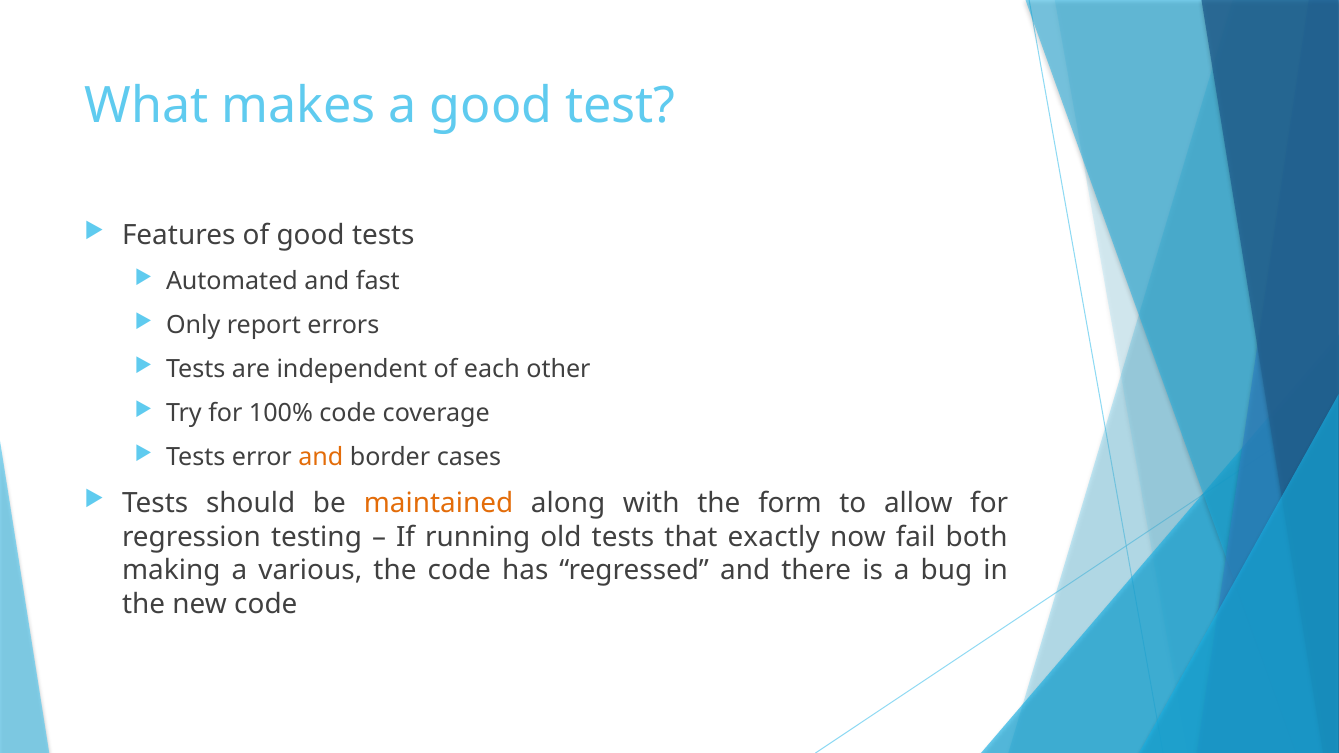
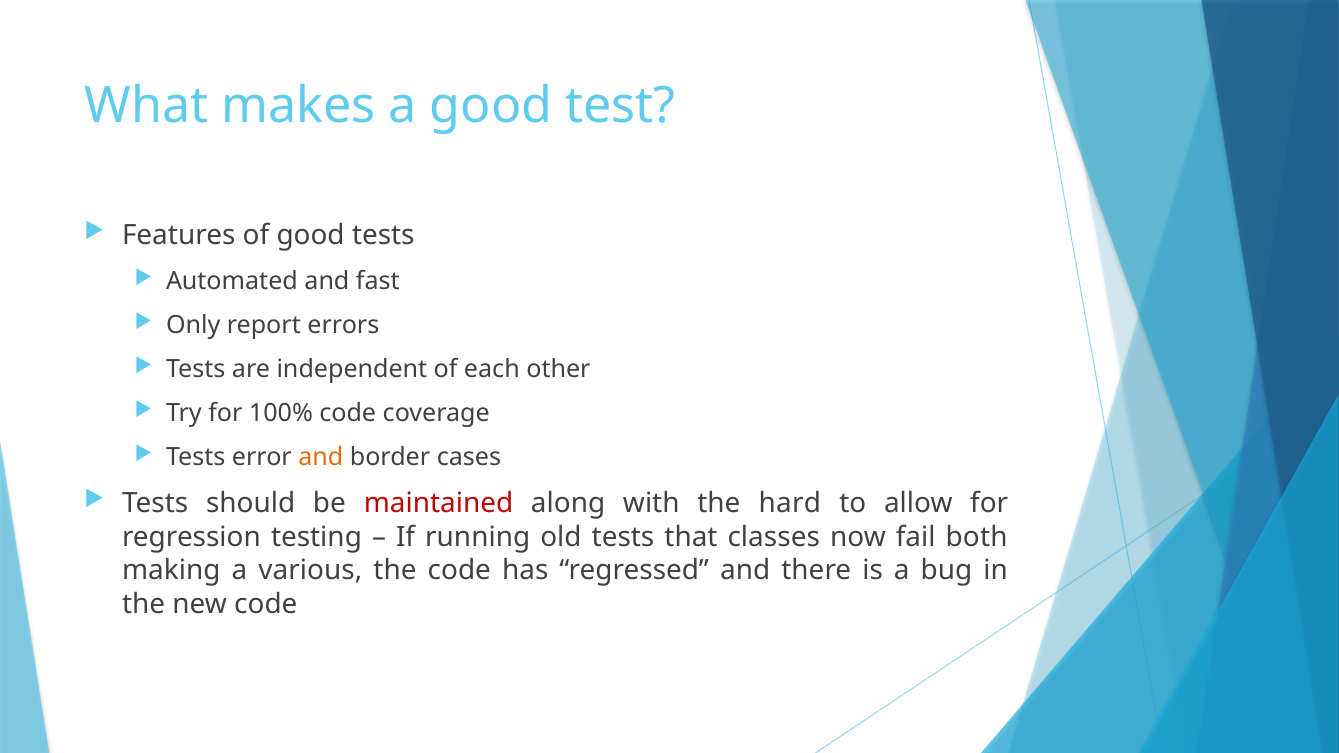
maintained colour: orange -> red (438, 504)
form: form -> hard (790, 504)
exactly: exactly -> classes (774, 537)
